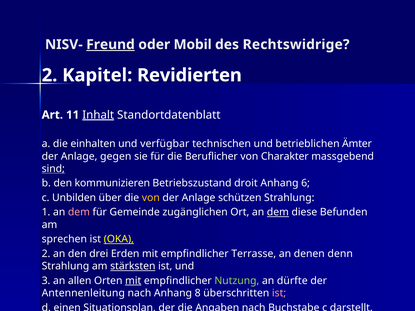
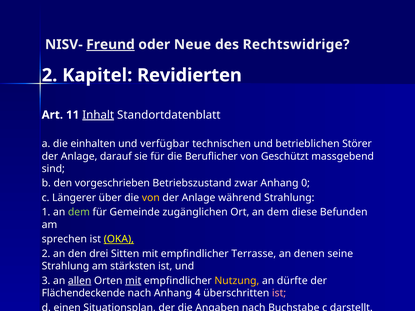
Mobil: Mobil -> Neue (192, 45)
Ämter: Ämter -> Störer (357, 144)
gegen: gegen -> darauf (116, 156)
Charakter: Charakter -> Geschützt (285, 156)
sind underline: present -> none (53, 169)
kommunizieren: kommunizieren -> vorgeschrieben (112, 183)
droit: droit -> zwar (246, 183)
6: 6 -> 0 (306, 183)
Unbilden: Unbilden -> Längerer (74, 198)
schützen: schützen -> während (240, 198)
dem colour: pink -> light green (79, 212)
dem underline: present -> none (278, 212)
Erden: Erden -> Sitten (125, 254)
denn: denn -> seine (340, 254)
stärksten underline: present -> none (133, 266)
allen underline: none -> present (80, 281)
Nutzung colour: light green -> yellow (237, 281)
Antennenleitung: Antennenleitung -> Flächendeckende (83, 293)
8: 8 -> 4 (198, 293)
